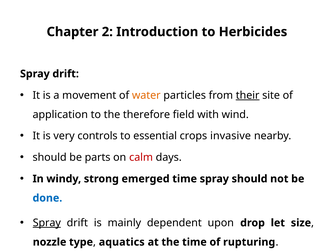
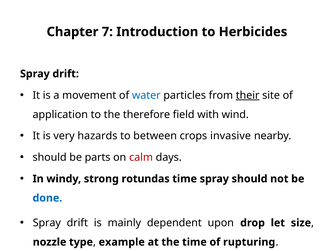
2: 2 -> 7 (107, 32)
water colour: orange -> blue (146, 95)
controls: controls -> hazards (97, 136)
essential: essential -> between (155, 136)
emerged: emerged -> rotundas (146, 178)
Spray underline: present -> none (47, 222)
aquatics: aquatics -> example (122, 242)
